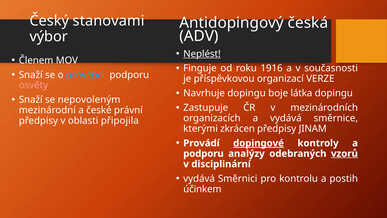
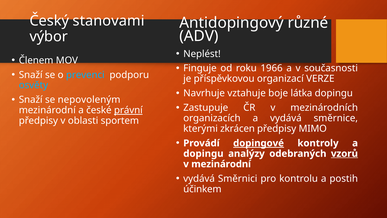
česká: česká -> různé (308, 23)
Neplést underline: present -> none (202, 54)
1916: 1916 -> 1966 (272, 68)
osvěty colour: pink -> light blue (33, 85)
Navrhuje dopingu: dopingu -> vztahuje (247, 93)
právní underline: none -> present (128, 110)
připojila: připojila -> sportem (120, 121)
JINAM: JINAM -> MIMO (313, 128)
podporu: podporu -> dopingu (203, 153)
v disciplinární: disciplinární -> mezinárodní (221, 164)
